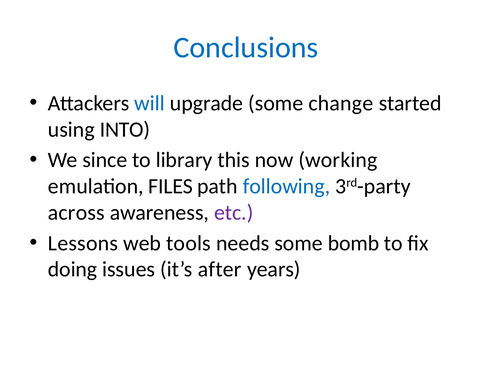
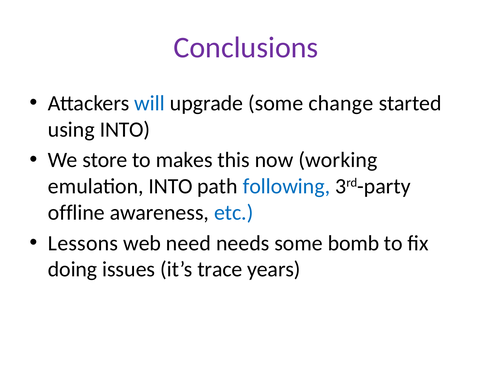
Conclusions colour: blue -> purple (246, 48)
since: since -> store (105, 160)
library: library -> makes (184, 160)
emulation FILES: FILES -> INTO (171, 186)
across: across -> offline (76, 213)
etc colour: purple -> blue (234, 213)
tools: tools -> need (189, 243)
after: after -> trace (220, 269)
